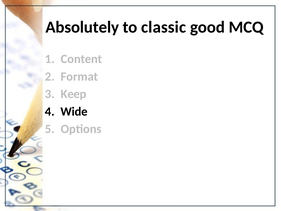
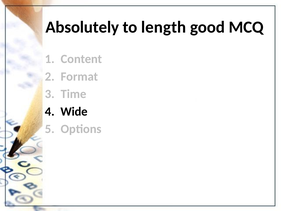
classic: classic -> length (164, 27)
Keep: Keep -> Time (74, 94)
